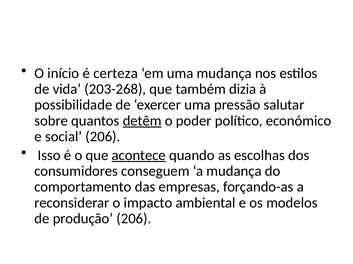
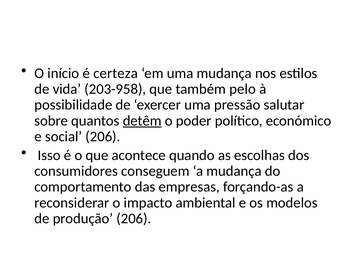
203-268: 203-268 -> 203-958 (115, 89)
dizia: dizia -> pelo (243, 89)
acontece underline: present -> none (139, 156)
